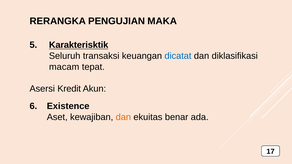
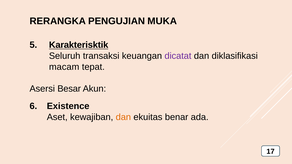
MAKA: MAKA -> MUKA (162, 21)
dicatat colour: blue -> purple (178, 56)
Kredit: Kredit -> Besar (69, 89)
